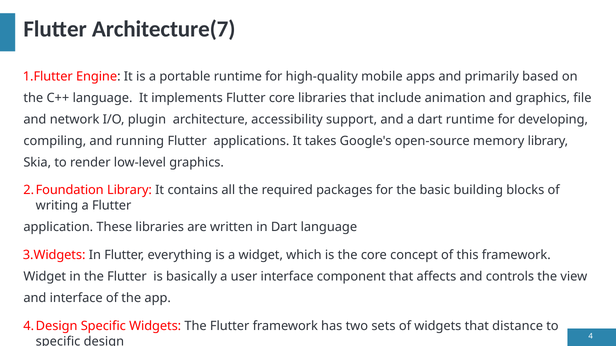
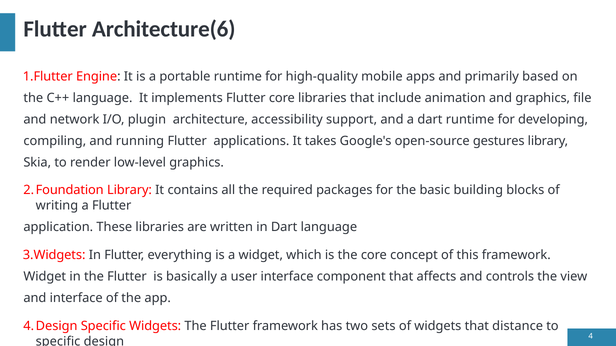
Architecture(7: Architecture(7 -> Architecture(6 (164, 29)
memory: memory -> gestures (499, 141)
